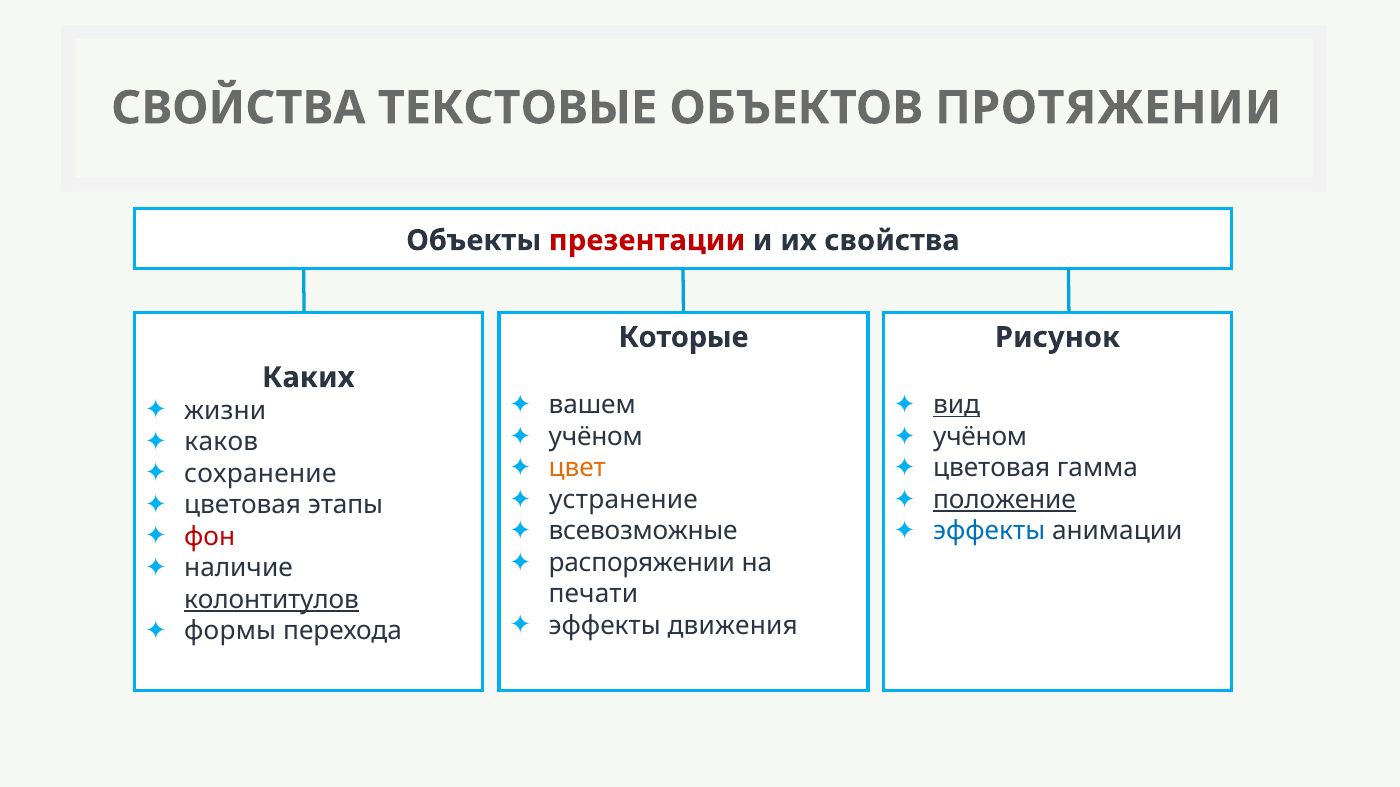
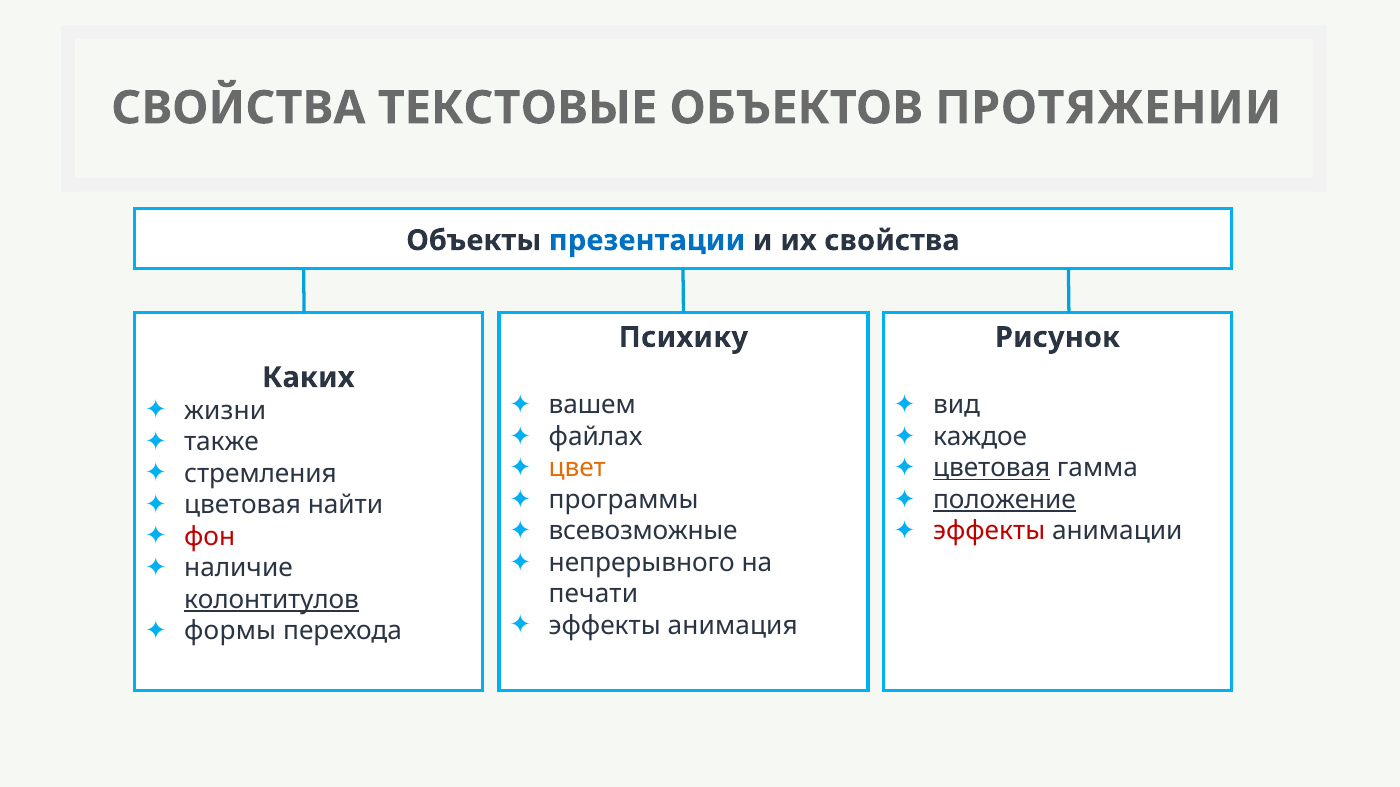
презентации colour: red -> blue (647, 241)
Которые: Которые -> Психику (683, 338)
вид underline: present -> none (957, 406)
учёном: учёном -> файлах (596, 437)
учёном: учёном -> каждое (980, 437)
каков: каков -> также (221, 442)
цветовая underline: none -> present (992, 469)
сохранение: сохранение -> стремления (260, 474)
устранение: устранение -> программы (624, 500)
этапы: этапы -> найти (346, 505)
эффекты colour: blue -> red (989, 532)
распоряжении: распоряжении -> непрерывного (642, 563)
движения: движения -> анимация (733, 626)
